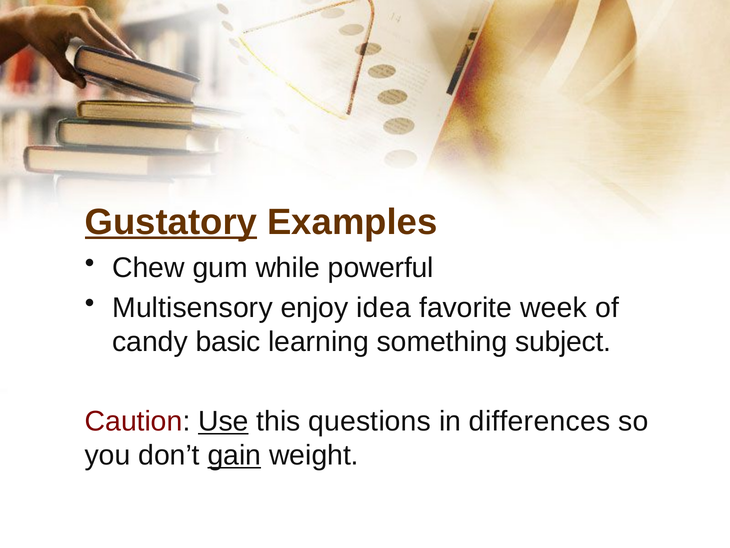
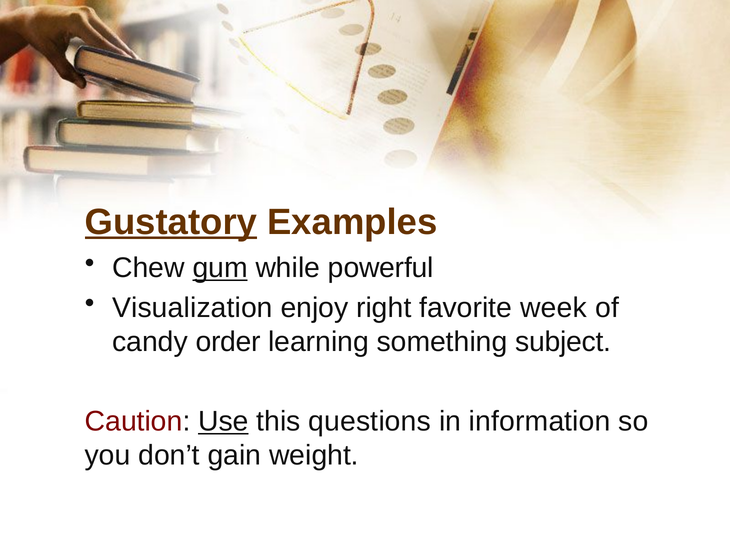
gum underline: none -> present (220, 268)
Multisensory: Multisensory -> Visualization (192, 307)
idea: idea -> right (384, 307)
basic: basic -> order (228, 342)
differences: differences -> information (540, 421)
gain underline: present -> none (234, 455)
